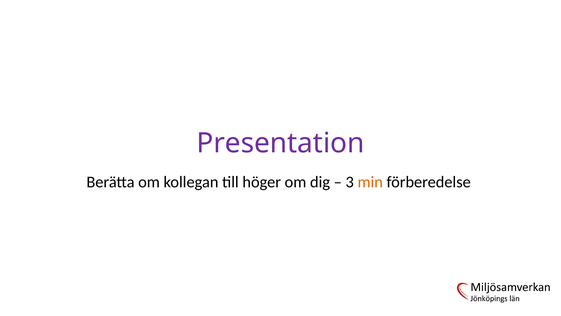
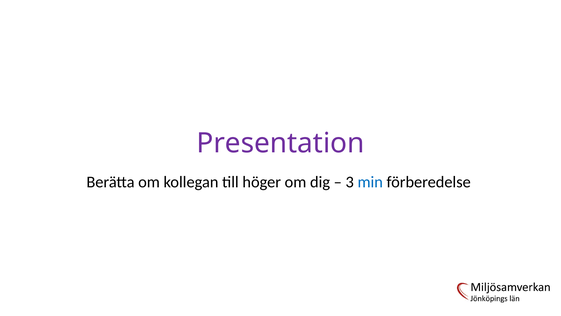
min colour: orange -> blue (370, 182)
